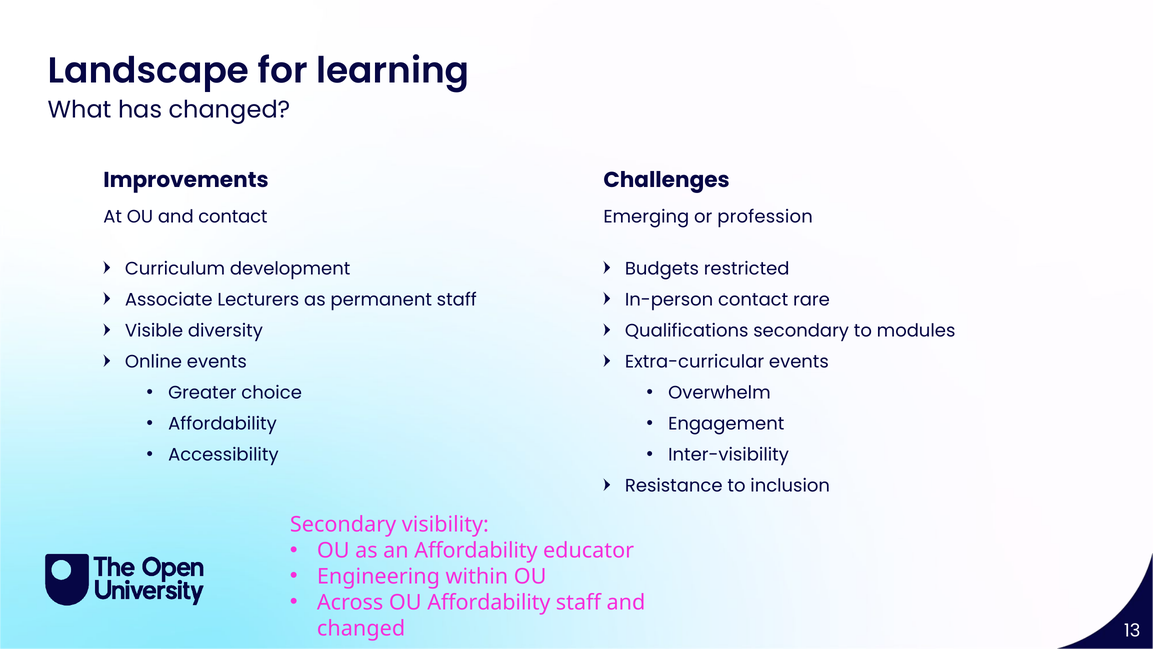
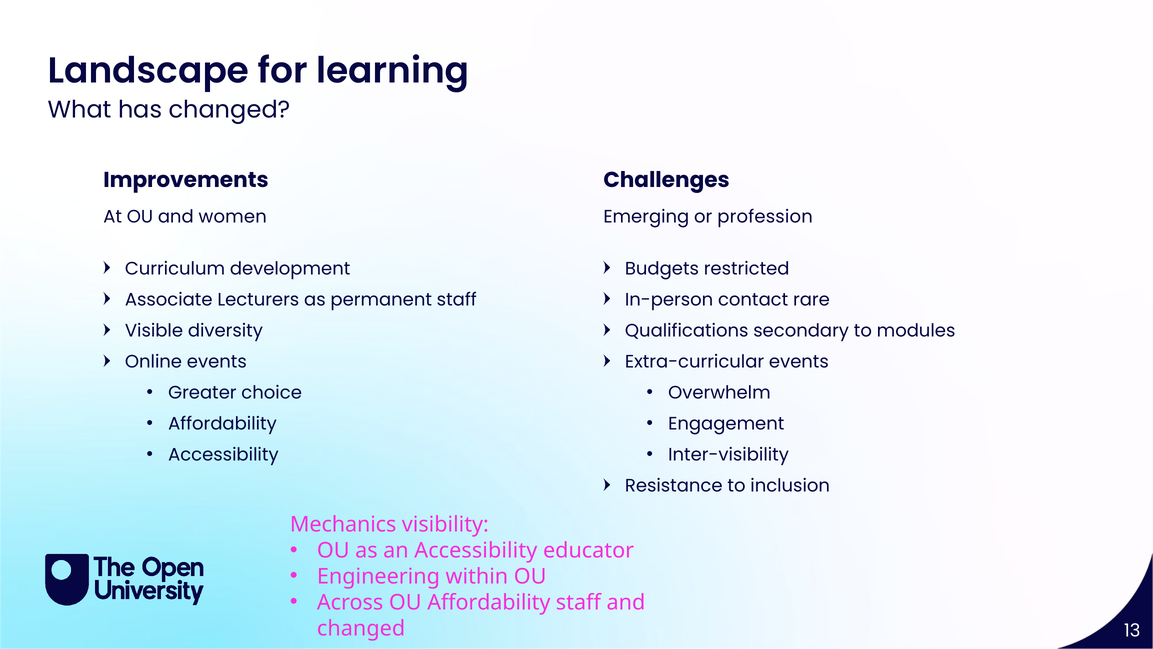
and contact: contact -> women (233, 217)
Secondary: Secondary -> Mechanics (343, 524)
an Affordability: Affordability -> Accessibility (476, 550)
